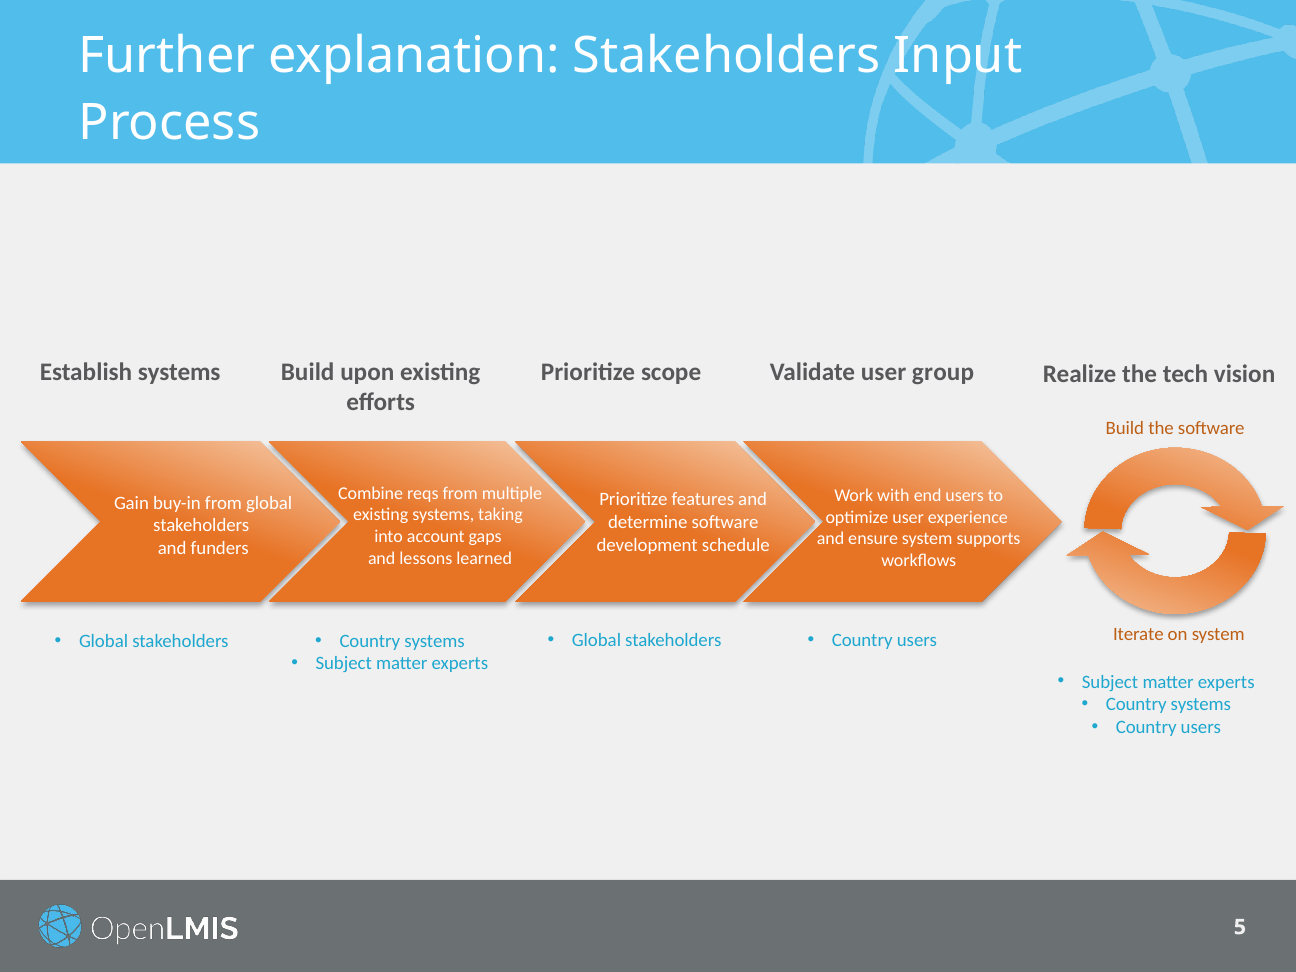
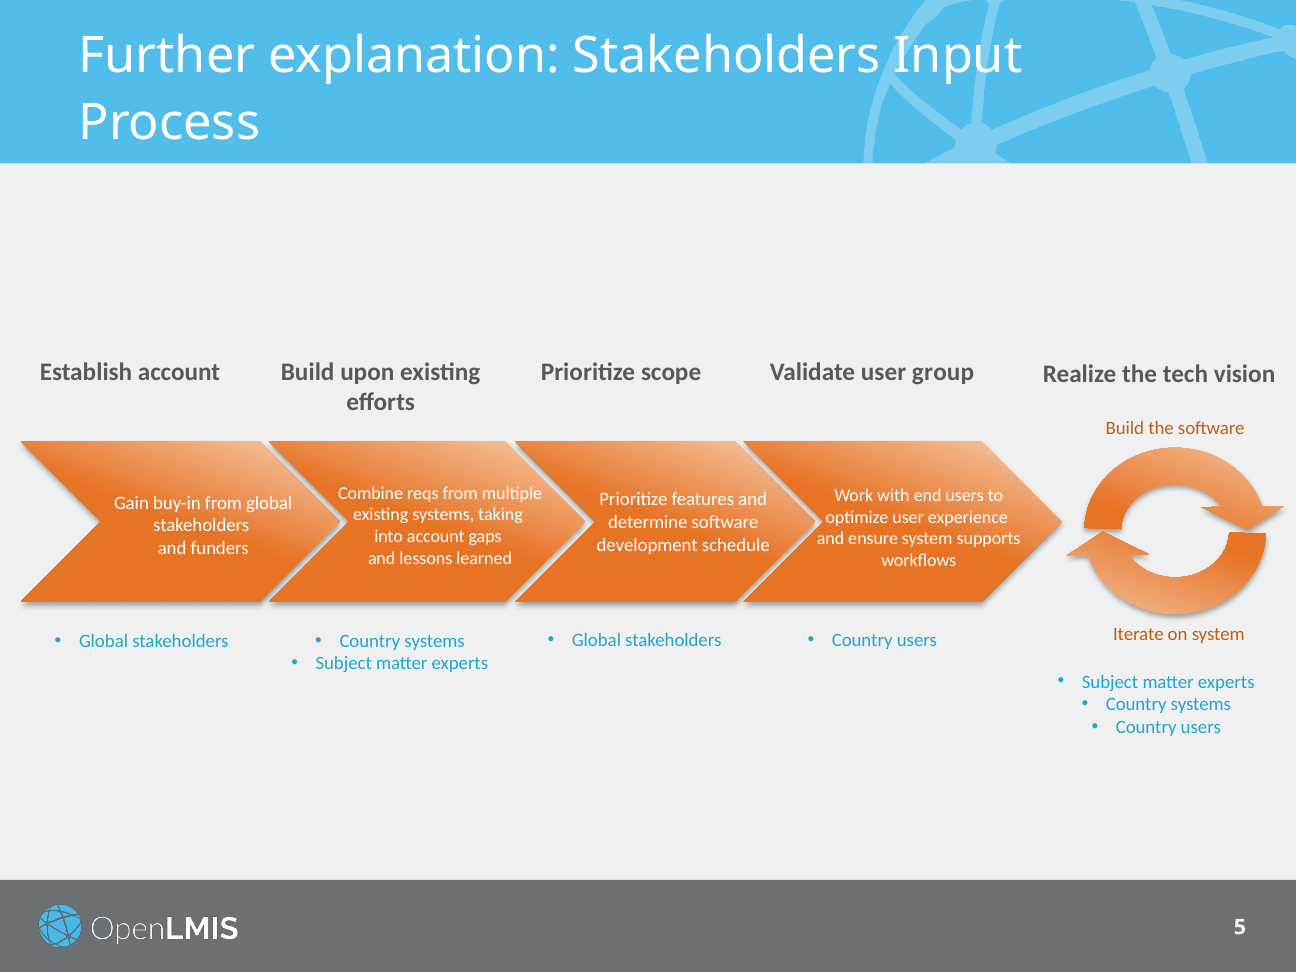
Establish systems: systems -> account (179, 372)
